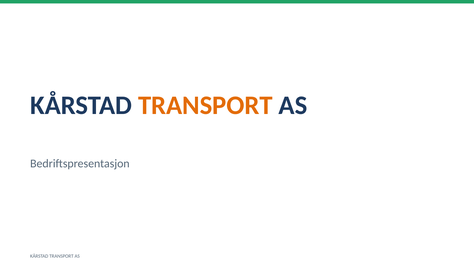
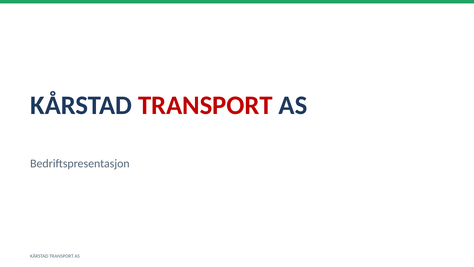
TRANSPORT colour: orange -> red (205, 105)
